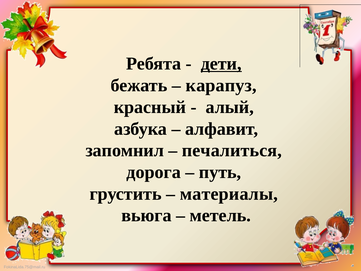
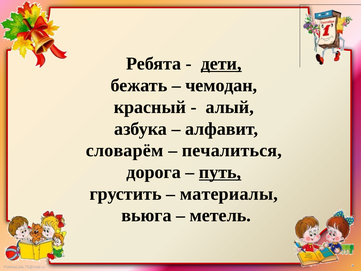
карапуз: карапуз -> чемодан (221, 85)
запомнил: запомнил -> словарём (125, 150)
путь underline: none -> present (220, 172)
